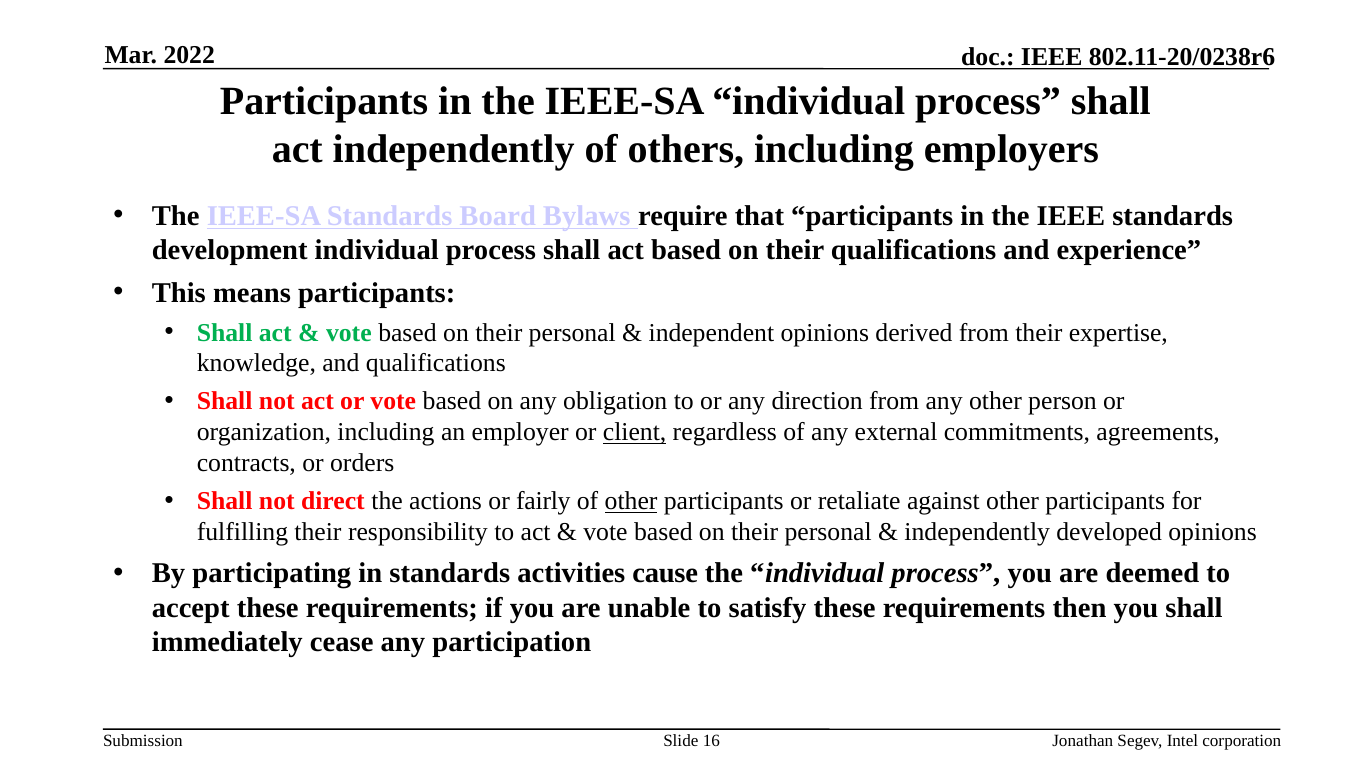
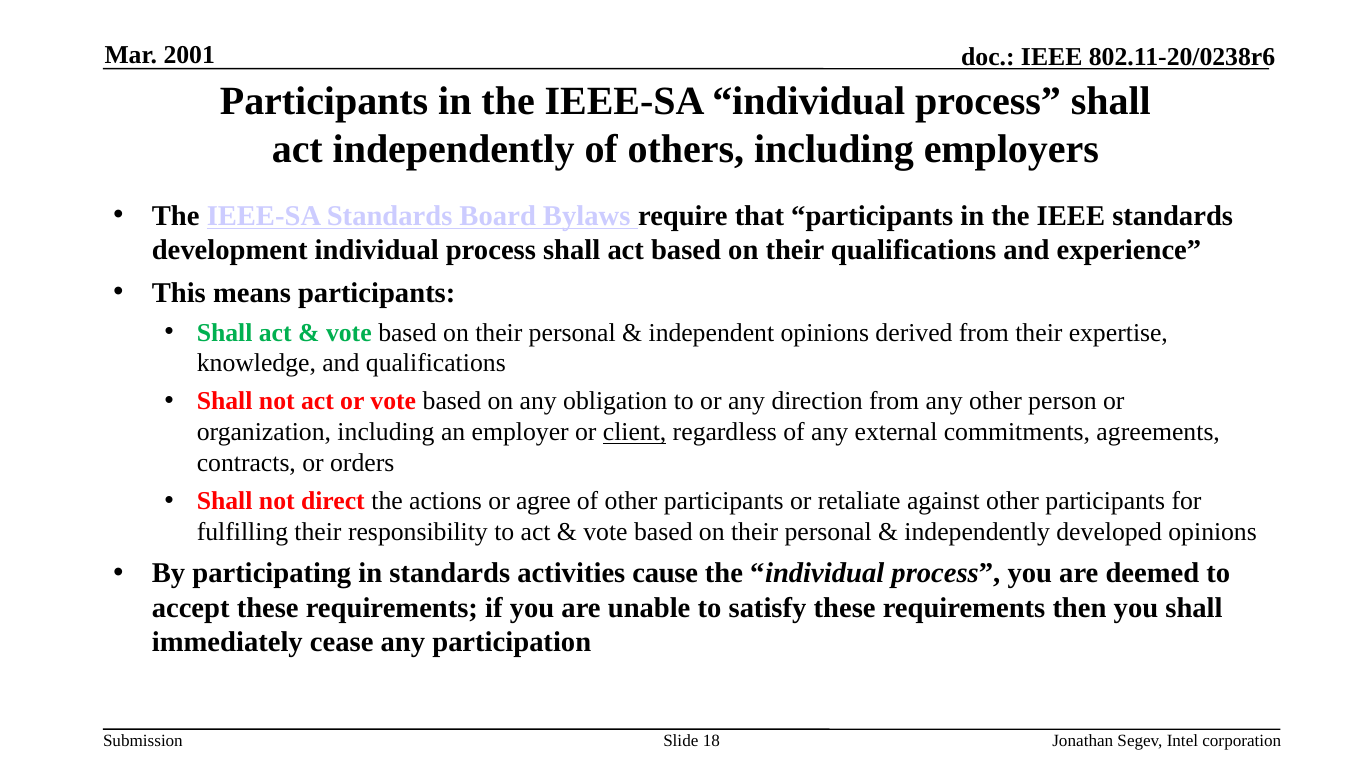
2022: 2022 -> 2001 (189, 55)
fairly: fairly -> agree (543, 501)
other underline: present -> none (631, 501)
16: 16 -> 18 (711, 740)
